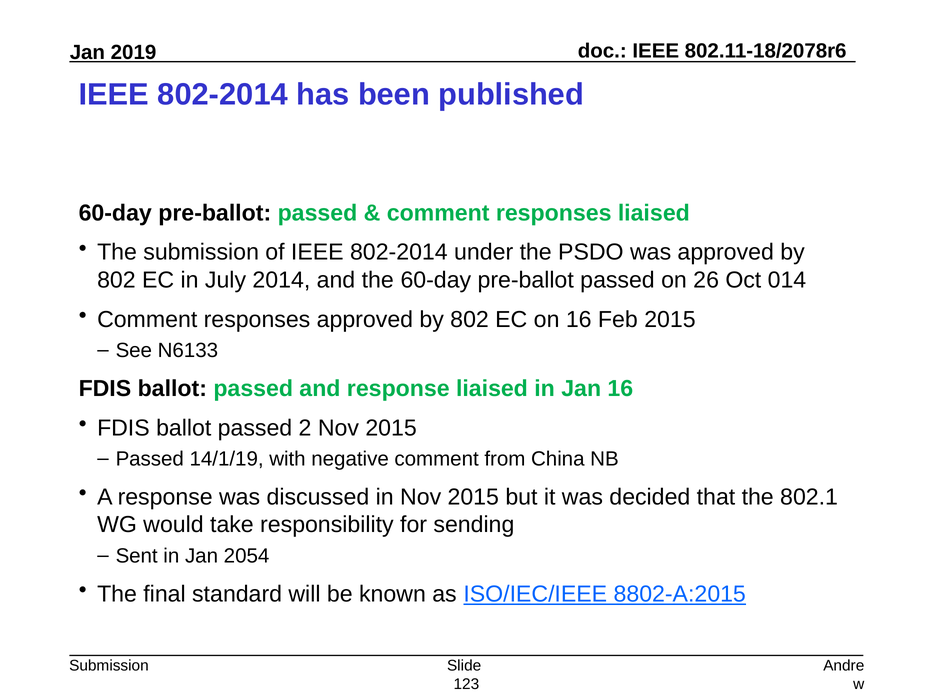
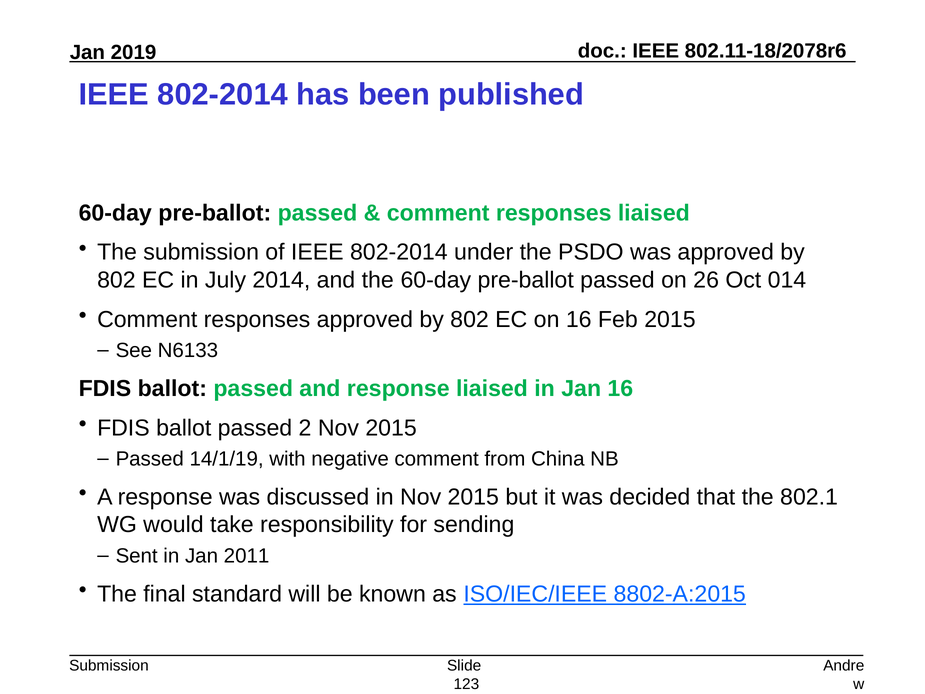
2054: 2054 -> 2011 (247, 556)
